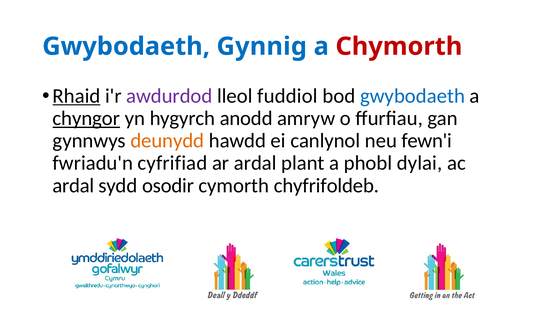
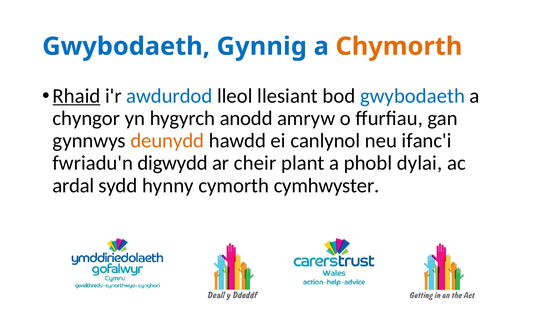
Chymorth colour: red -> orange (399, 47)
awdurdod colour: purple -> blue (169, 96)
fuddiol: fuddiol -> llesiant (288, 96)
chyngor underline: present -> none (86, 119)
fewn'i: fewn'i -> ifanc'i (427, 141)
cyfrifiad: cyfrifiad -> digwydd (173, 163)
ar ardal: ardal -> cheir (255, 163)
osodir: osodir -> hynny (168, 186)
chyfrifoldeb: chyfrifoldeb -> cymhwyster (327, 186)
